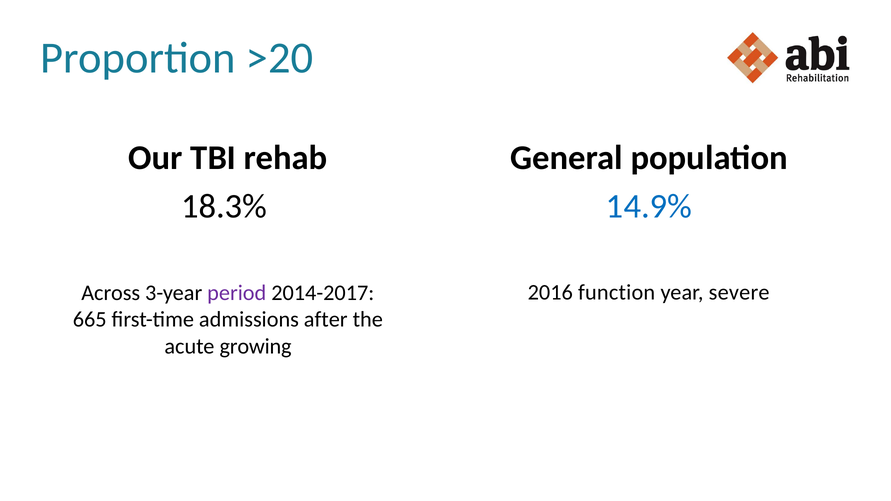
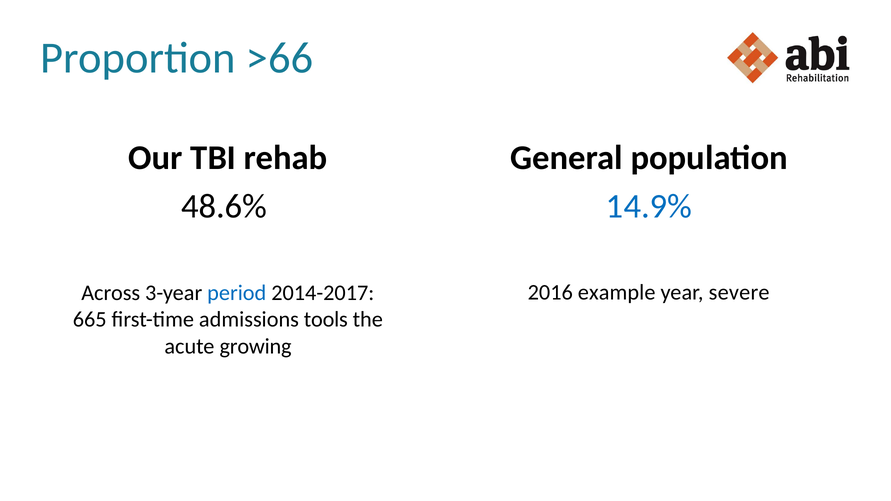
>20: >20 -> >66 (279, 58)
18.3%: 18.3% -> 48.6% (224, 207)
function: function -> example (617, 293)
period colour: purple -> blue (237, 293)
after: after -> tools (326, 320)
